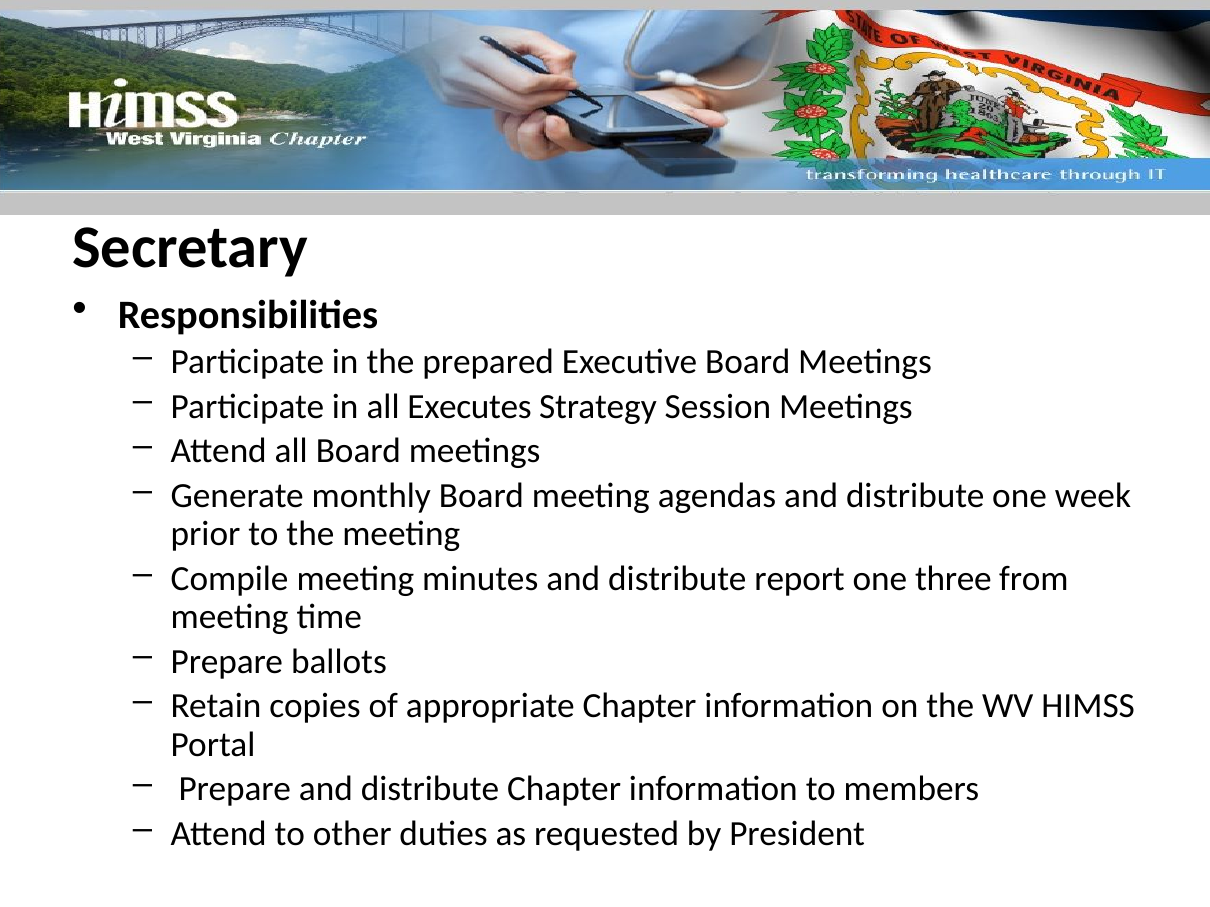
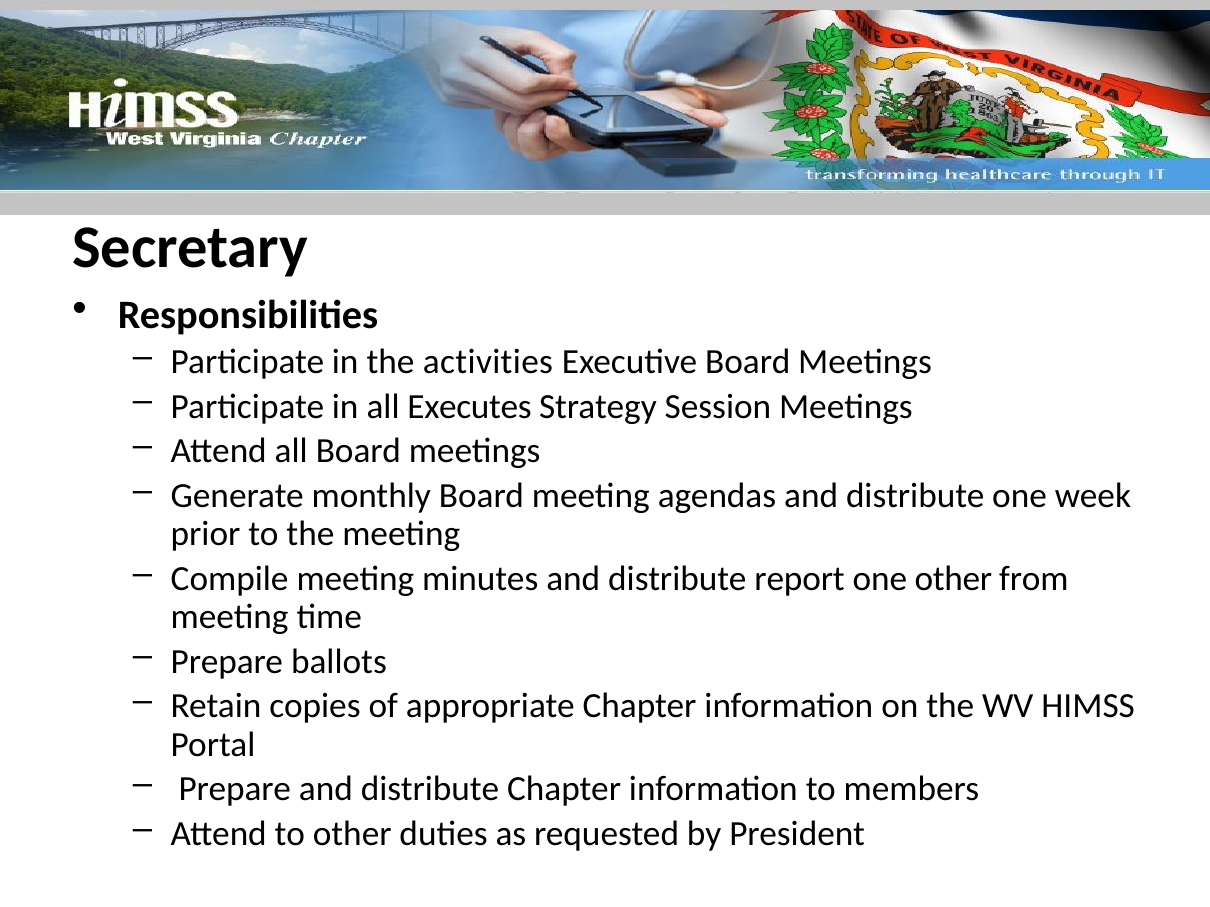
prepared: prepared -> activities (488, 362)
one three: three -> other (953, 579)
